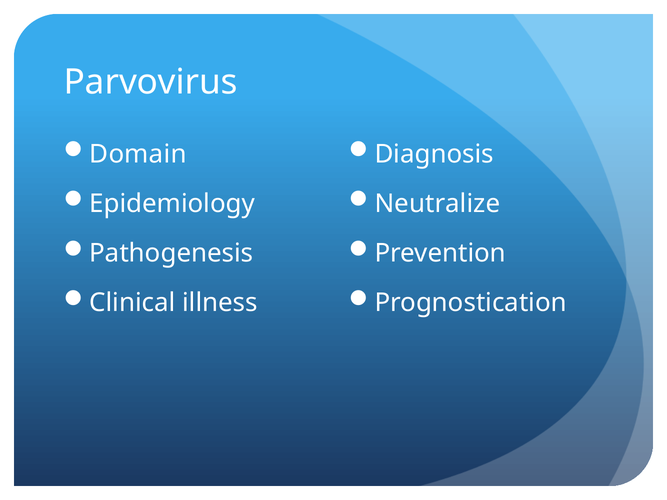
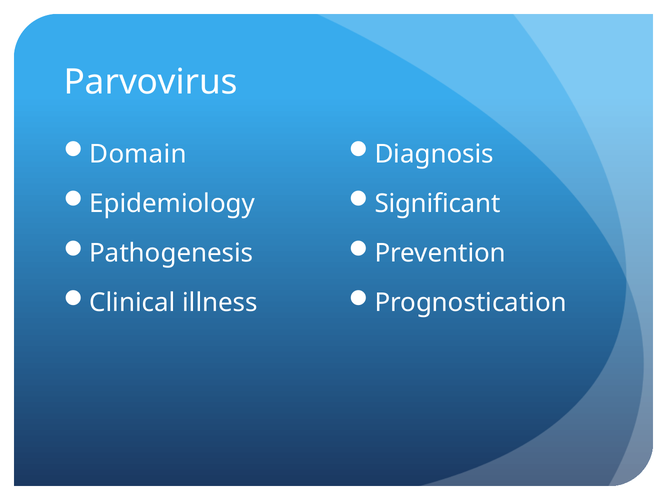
Neutralize: Neutralize -> Significant (438, 204)
